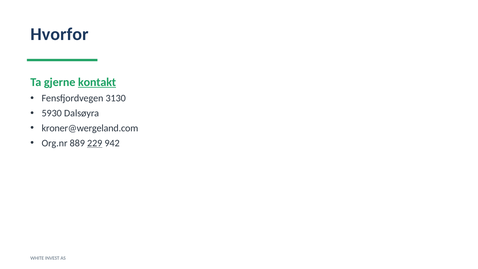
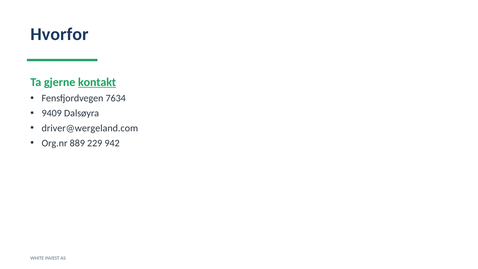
3130: 3130 -> 7634 (116, 98)
5930: 5930 -> 9409 (52, 113)
kroner@wergeland.com: kroner@wergeland.com -> driver@wergeland.com (90, 128)
229 underline: present -> none (95, 143)
